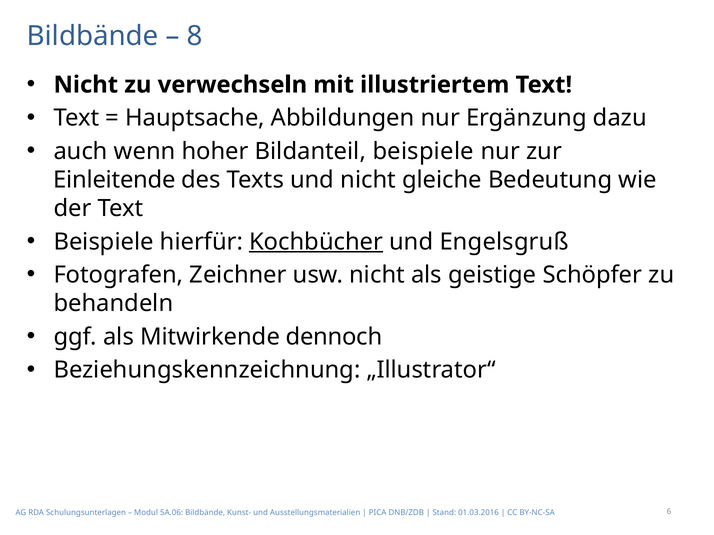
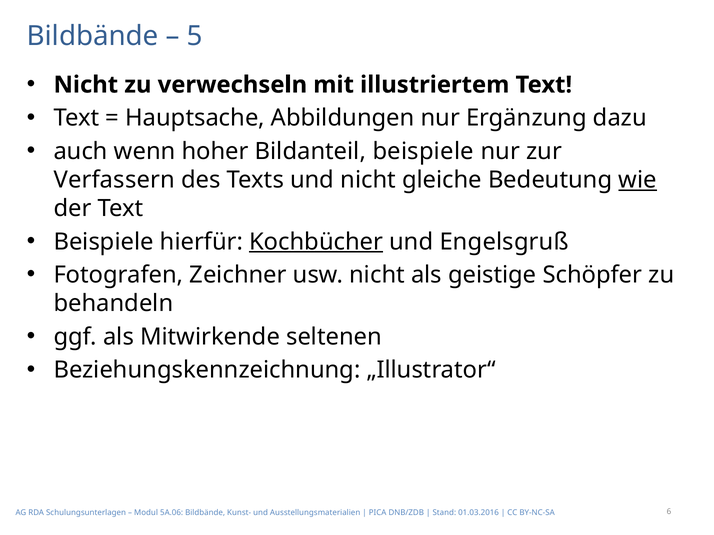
8: 8 -> 5 (195, 36)
Einleitende: Einleitende -> Verfassern (114, 180)
wie underline: none -> present (638, 180)
dennoch: dennoch -> seltenen (334, 337)
